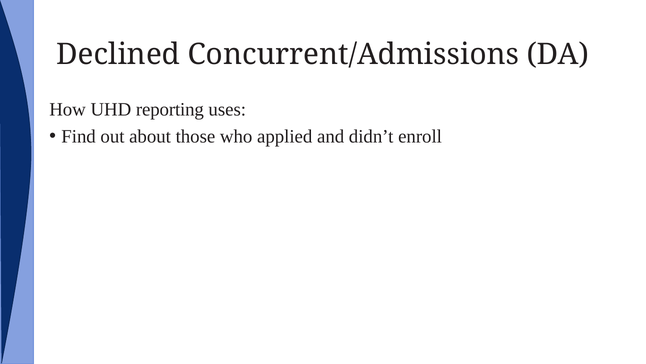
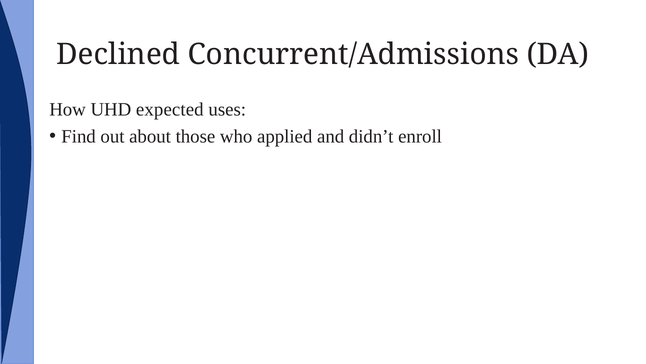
reporting: reporting -> expected (170, 109)
